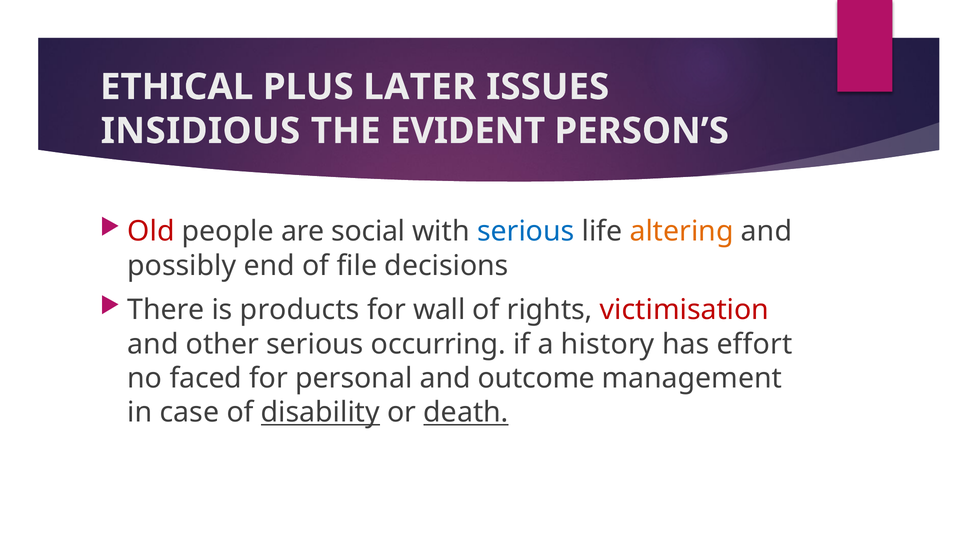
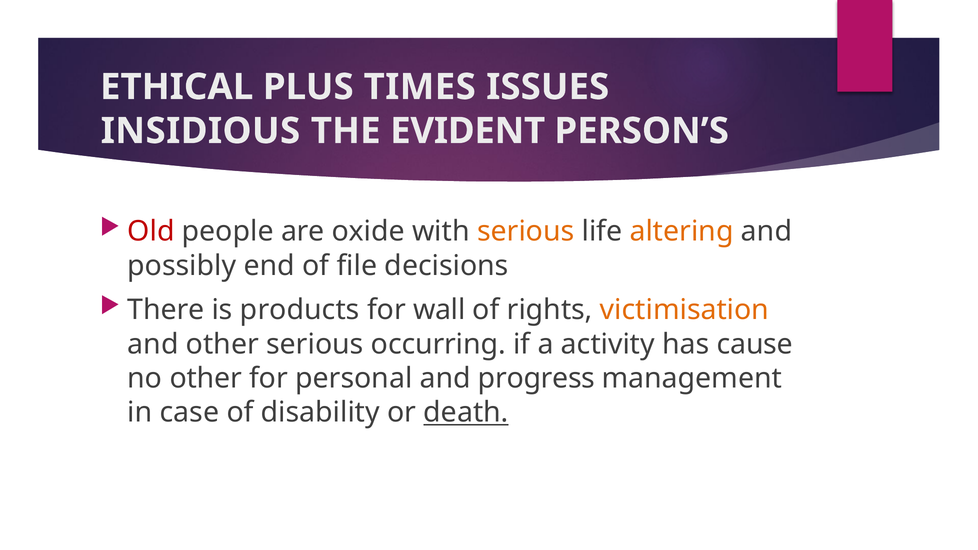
LATER: LATER -> TIMES (420, 87)
social: social -> oxide (368, 232)
serious colour: blue -> orange (526, 232)
victimisation colour: red -> orange (685, 310)
history: history -> activity (608, 344)
effort: effort -> cause (755, 344)
no faced: faced -> other (206, 378)
outcome: outcome -> progress (536, 378)
disability underline: present -> none (320, 413)
